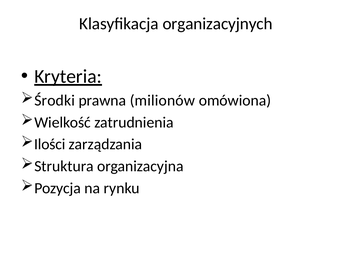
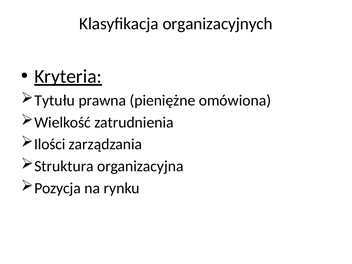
Środki: Środki -> Tytułu (55, 100)
milionów: milionów -> pieniężne (163, 100)
